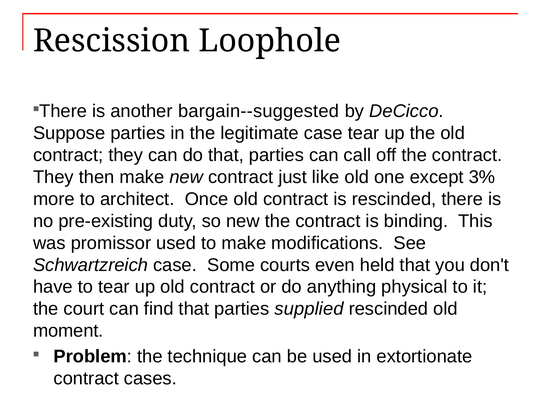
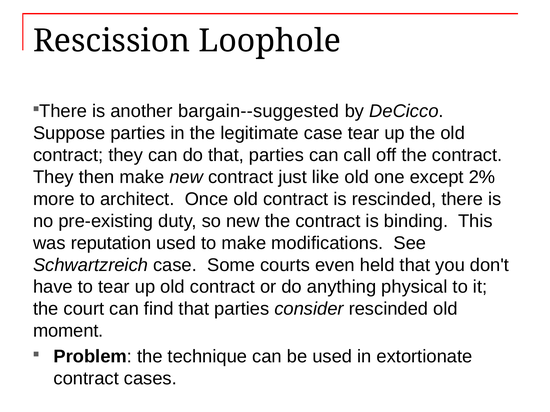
3%: 3% -> 2% (482, 177)
promissor: promissor -> reputation (111, 243)
supplied: supplied -> consider (309, 309)
